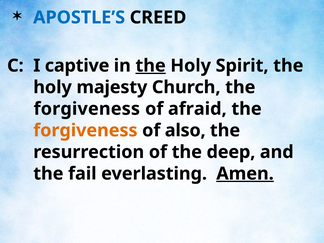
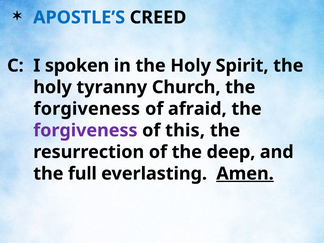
captive: captive -> spoken (77, 66)
the underline: present -> none (151, 66)
majesty: majesty -> tyranny (112, 87)
forgiveness colour: orange -> purple (85, 130)
also: also -> this (185, 130)
fail: fail -> full (82, 174)
